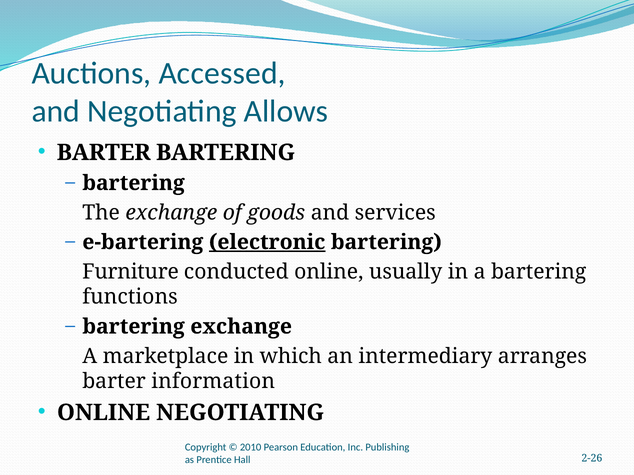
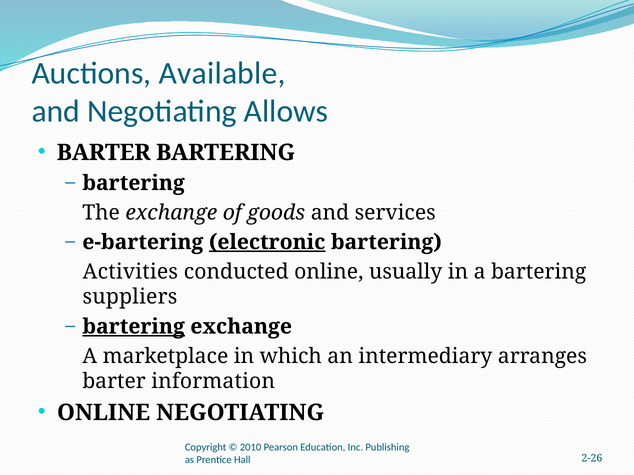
Accessed: Accessed -> Available (222, 73)
Furniture: Furniture -> Activities (130, 272)
functions: functions -> suppliers (130, 297)
bartering underline: none -> present (134, 327)
